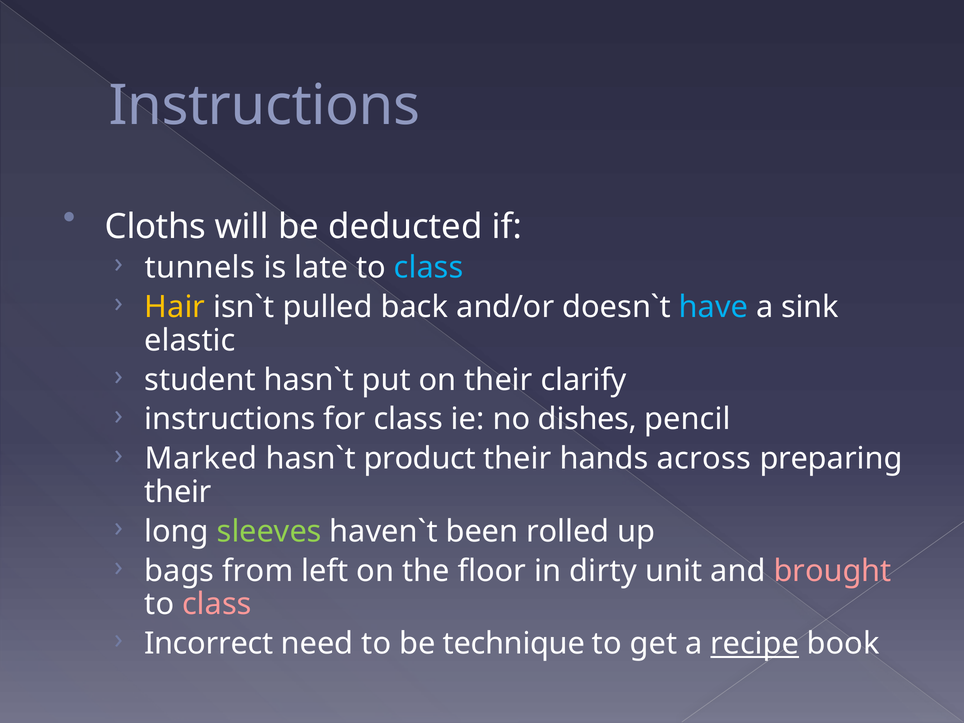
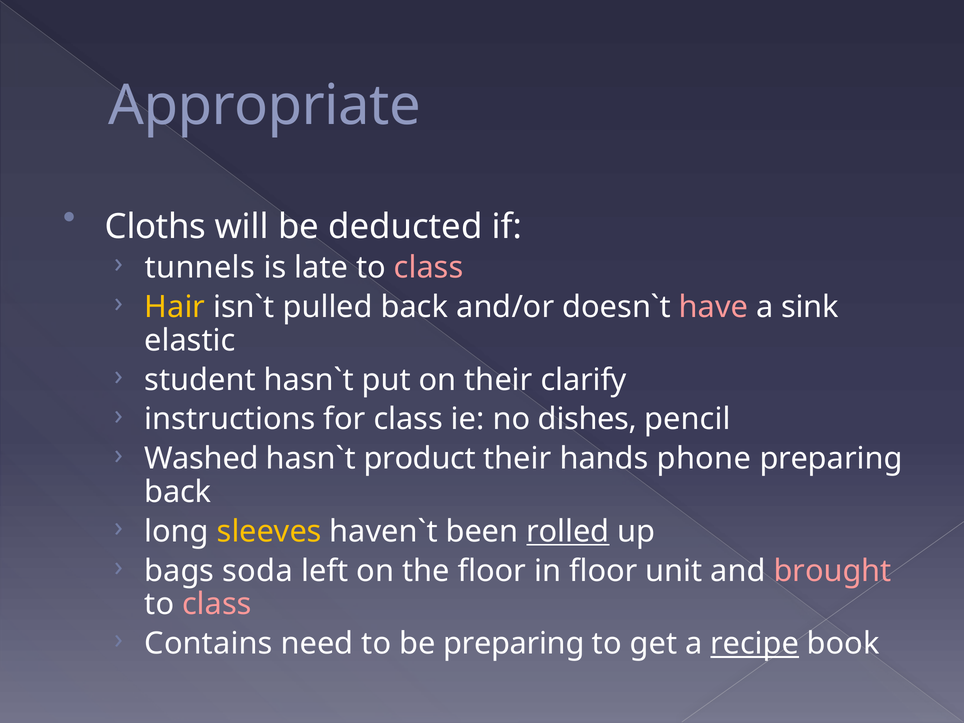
Instructions: Instructions -> Appropriate (265, 106)
class colour: light blue -> pink (429, 268)
have colour: light blue -> pink (714, 307)
Marked: Marked -> Washed (201, 459)
across: across -> phone (704, 459)
their: their -> back (178, 492)
sleeves colour: light green -> yellow (269, 532)
rolled underline: none -> present (568, 532)
from: from -> soda (258, 571)
in dirty: dirty -> floor (603, 571)
Incorrect: Incorrect -> Contains (208, 644)
be technique: technique -> preparing (514, 644)
